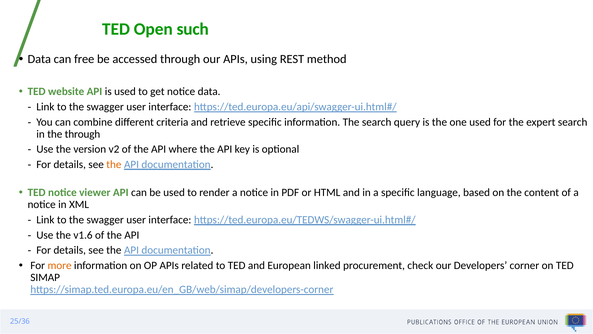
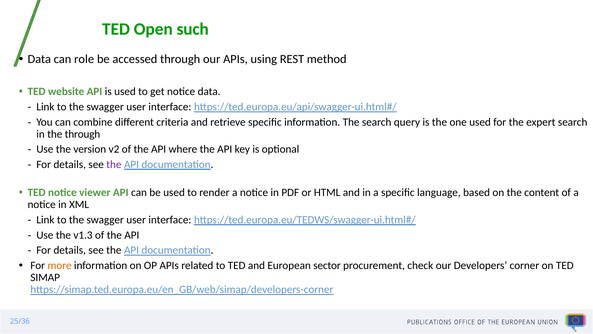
free: free -> role (84, 59)
the colour: orange -> purple (114, 164)
v1.6: v1.6 -> v1.3 (83, 235)
linked: linked -> sector (327, 265)
